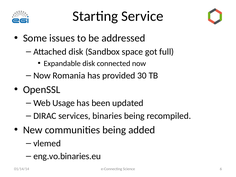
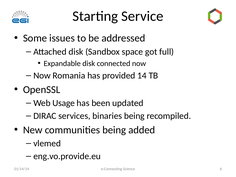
30: 30 -> 14 (142, 76)
eng.vo.binaries.eu: eng.vo.binaries.eu -> eng.vo.provide.eu (67, 156)
